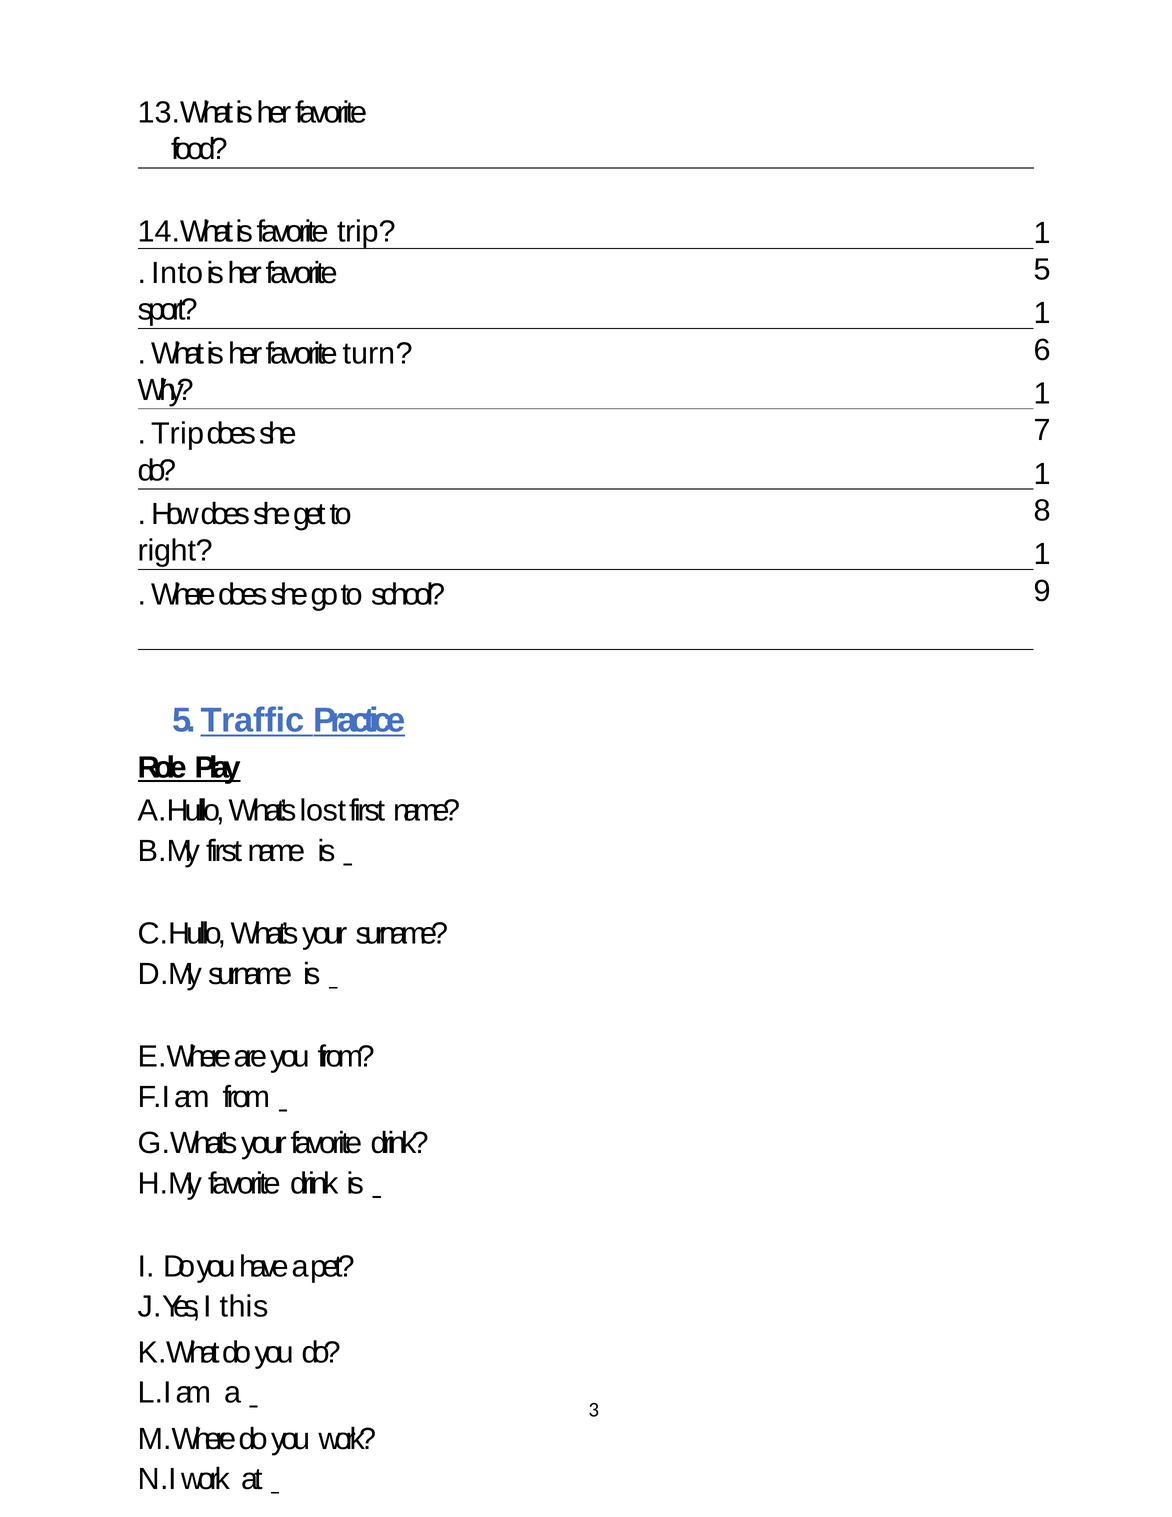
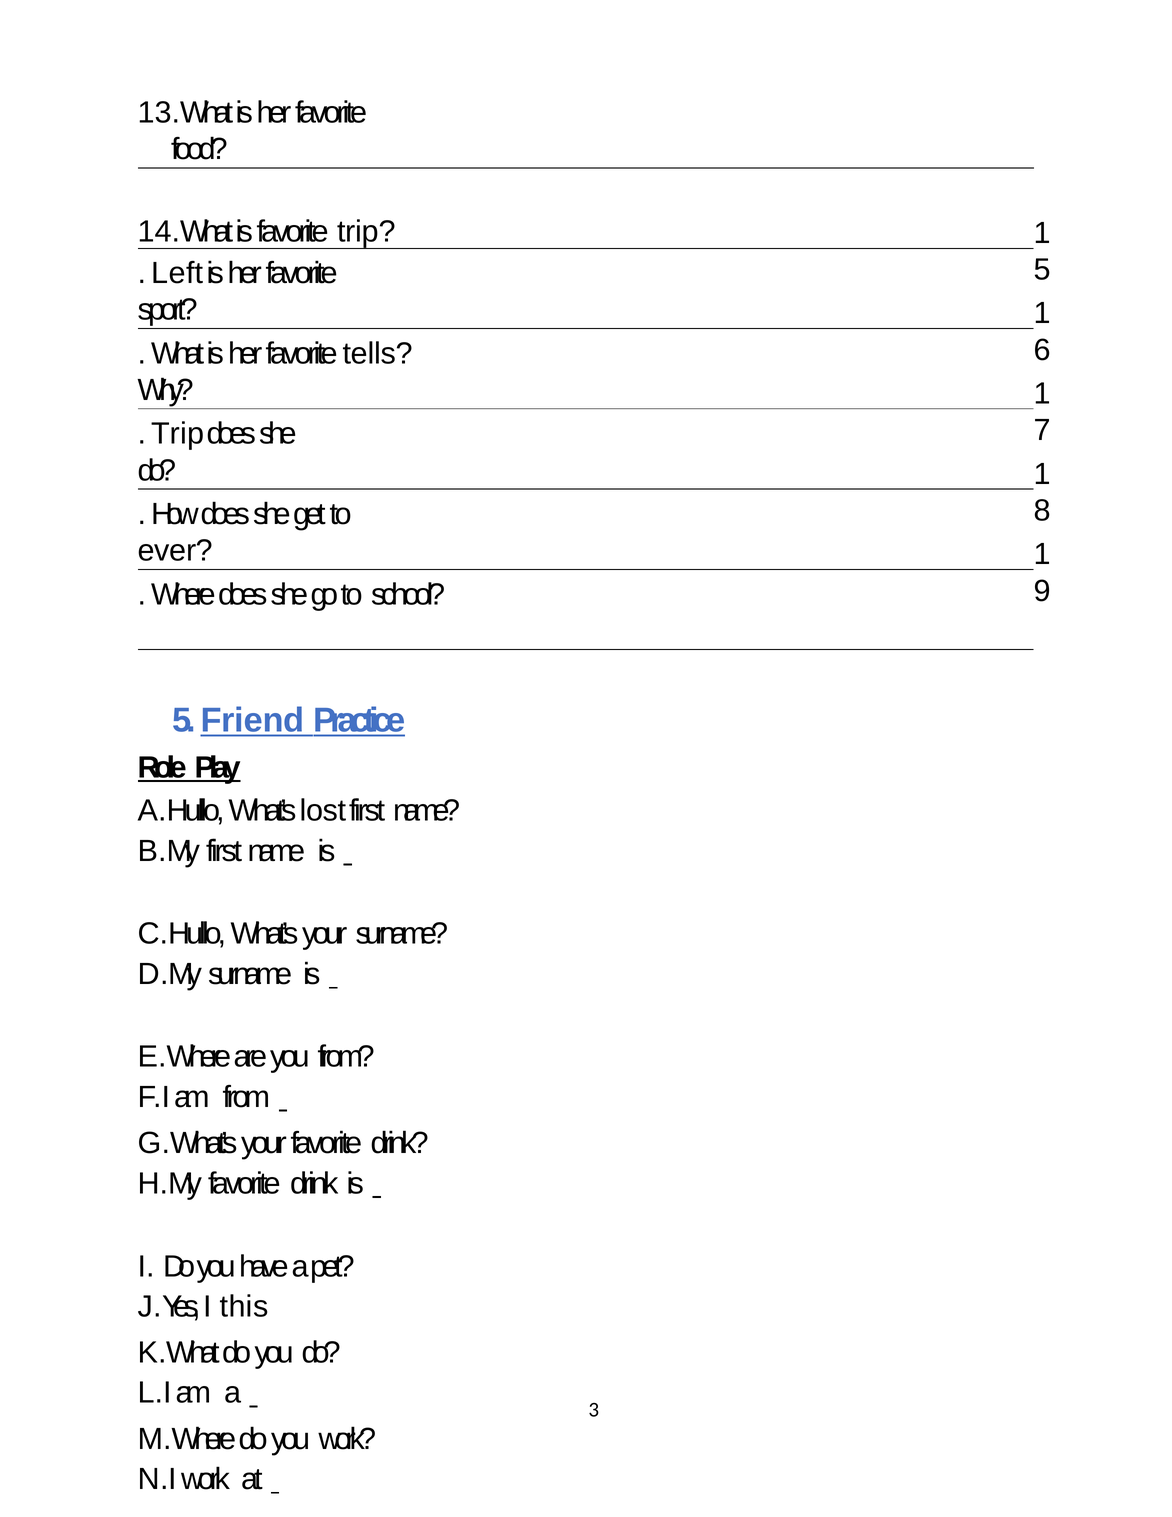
Into: Into -> Left (177, 273)
turn: turn -> tells (378, 353)
right: right -> ever (175, 551)
Traffic: Traffic -> Friend (252, 720)
